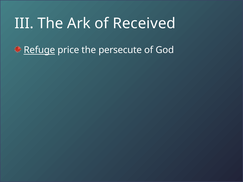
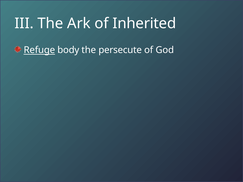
Received: Received -> Inherited (144, 24)
price: price -> body (68, 50)
